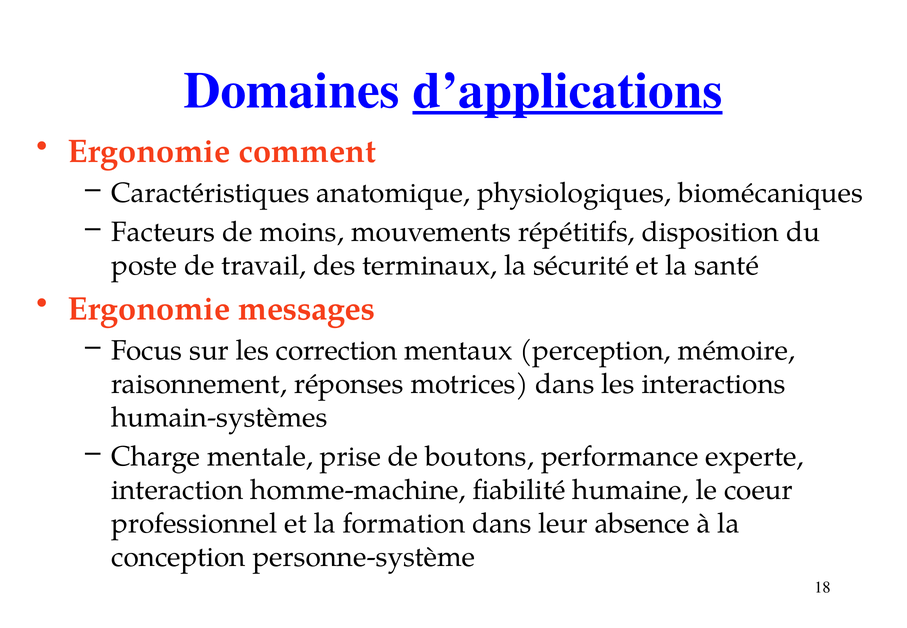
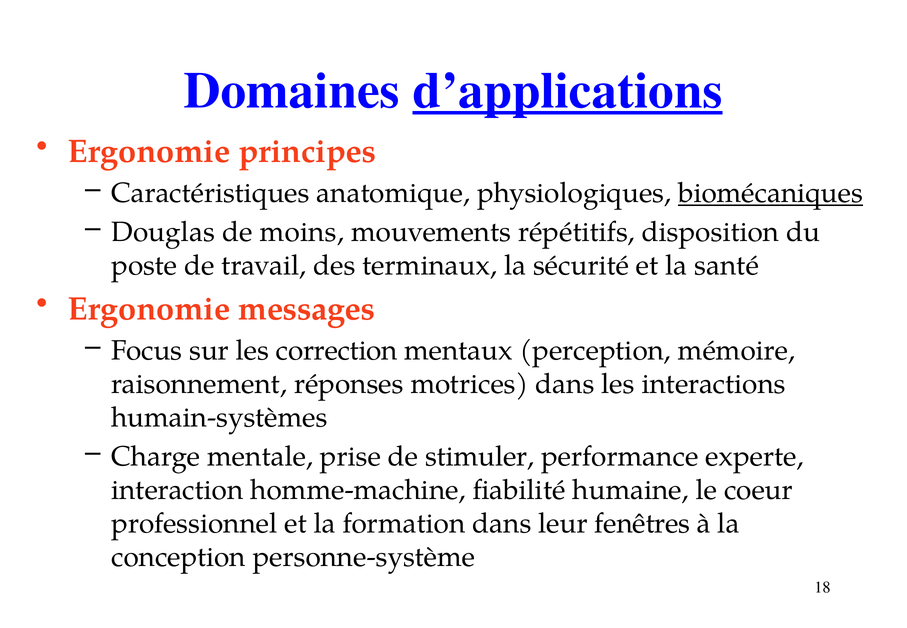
comment: comment -> principes (307, 152)
biomécaniques underline: none -> present (771, 193)
Facteurs: Facteurs -> Douglas (163, 232)
boutons: boutons -> stimuler (480, 456)
absence: absence -> fenêtres (642, 523)
